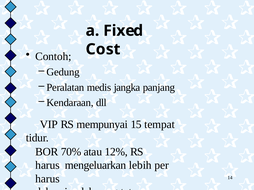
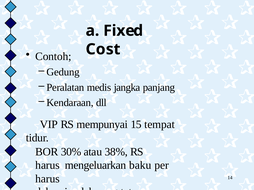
70%: 70% -> 30% (71, 152)
12%: 12% -> 38% (116, 152)
lebih: lebih -> baku (140, 166)
